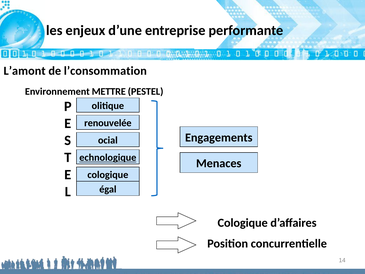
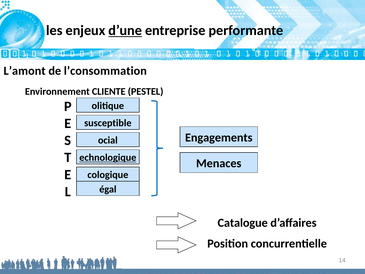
d’une underline: none -> present (125, 30)
METTRE: METTRE -> CLIENTE (109, 91)
renouvelée: renouvelée -> susceptible (108, 123)
Cologique: Cologique -> Catalogue (243, 223)
